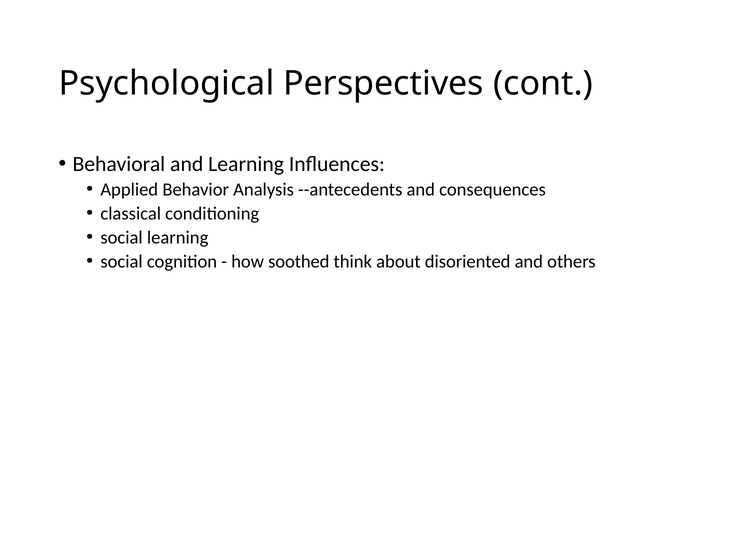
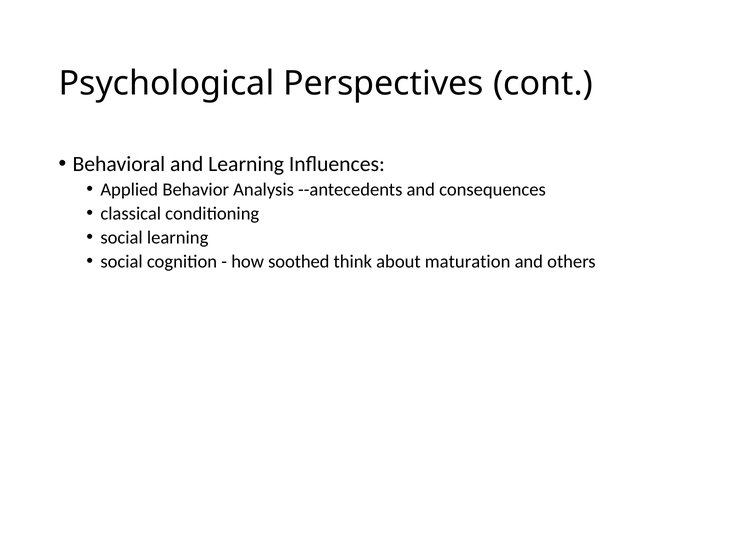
disoriented: disoriented -> maturation (468, 261)
